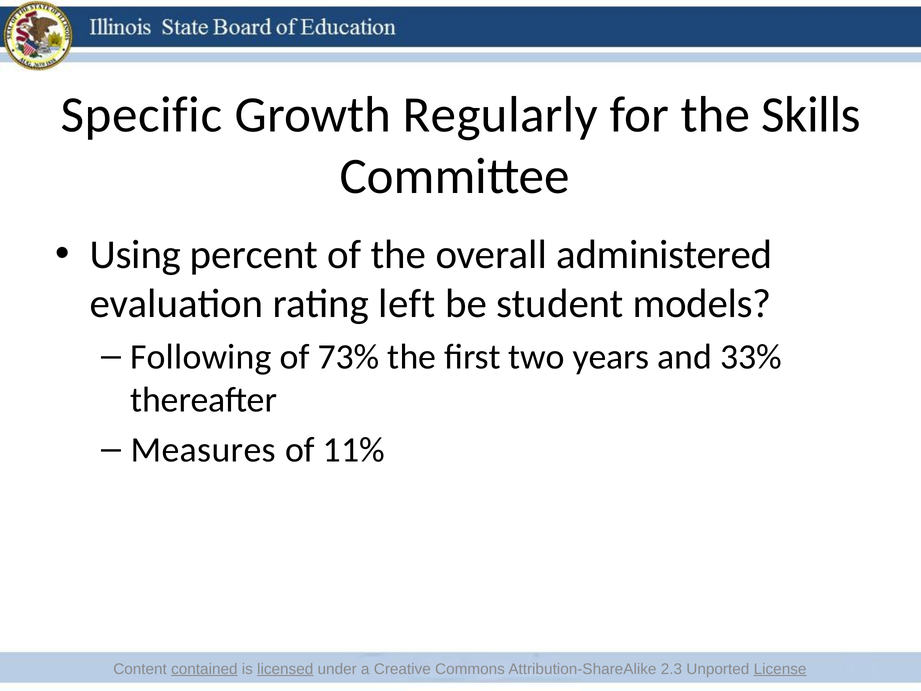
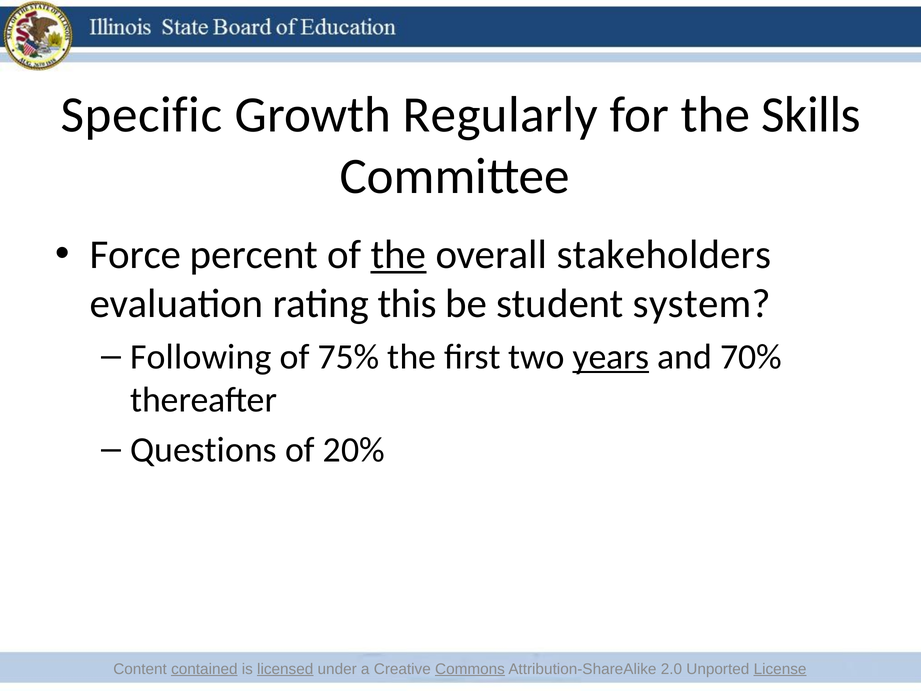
Using: Using -> Force (135, 255)
the underline: none -> present (398, 255)
administered: administered -> stakeholders (664, 255)
left: left -> this (407, 304)
models: models -> system (702, 304)
73%: 73% -> 75% (349, 357)
years underline: none -> present (611, 357)
33%: 33% -> 70% (751, 357)
Measures: Measures -> Questions (204, 450)
11%: 11% -> 20% (354, 450)
Commons underline: none -> present (470, 669)
2.3: 2.3 -> 2.0 (671, 669)
